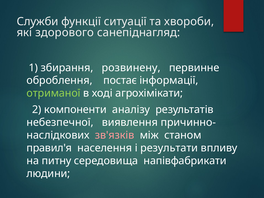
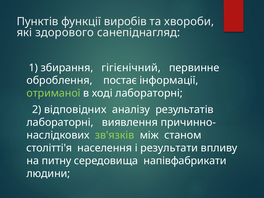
Служби: Служби -> Пунктів (38, 22)
ситуації: ситуації -> виробів (125, 22)
розвинену: розвинену -> гігієнічний (131, 68)
ході агрохімікати: агрохімікати -> лабораторні (149, 93)
компоненти: компоненти -> відповідних (75, 110)
небезпечної: небезпечної -> лабораторні (60, 122)
зв'язків colour: pink -> light green (115, 135)
правил'я: правил'я -> столітті'я (49, 148)
